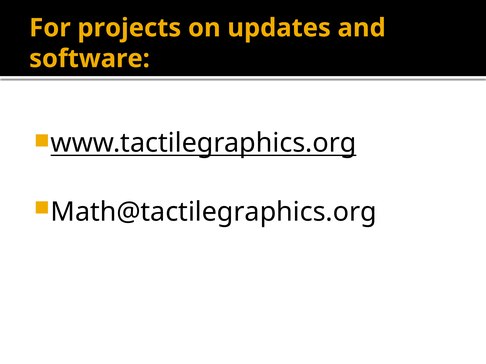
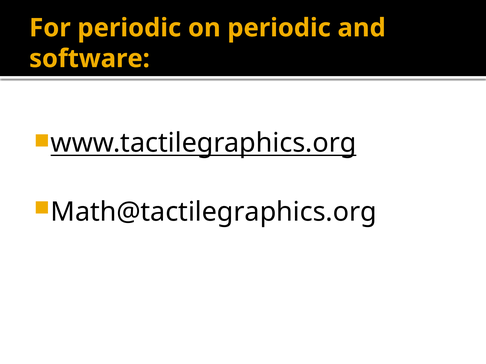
For projects: projects -> periodic (129, 28)
on updates: updates -> periodic (279, 28)
